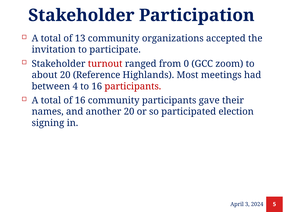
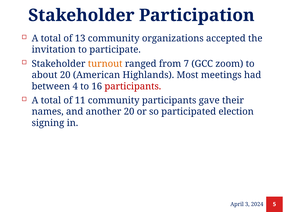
turnout colour: red -> orange (105, 64)
0: 0 -> 7 (186, 64)
Reference: Reference -> American (97, 75)
of 16: 16 -> 11 (80, 100)
